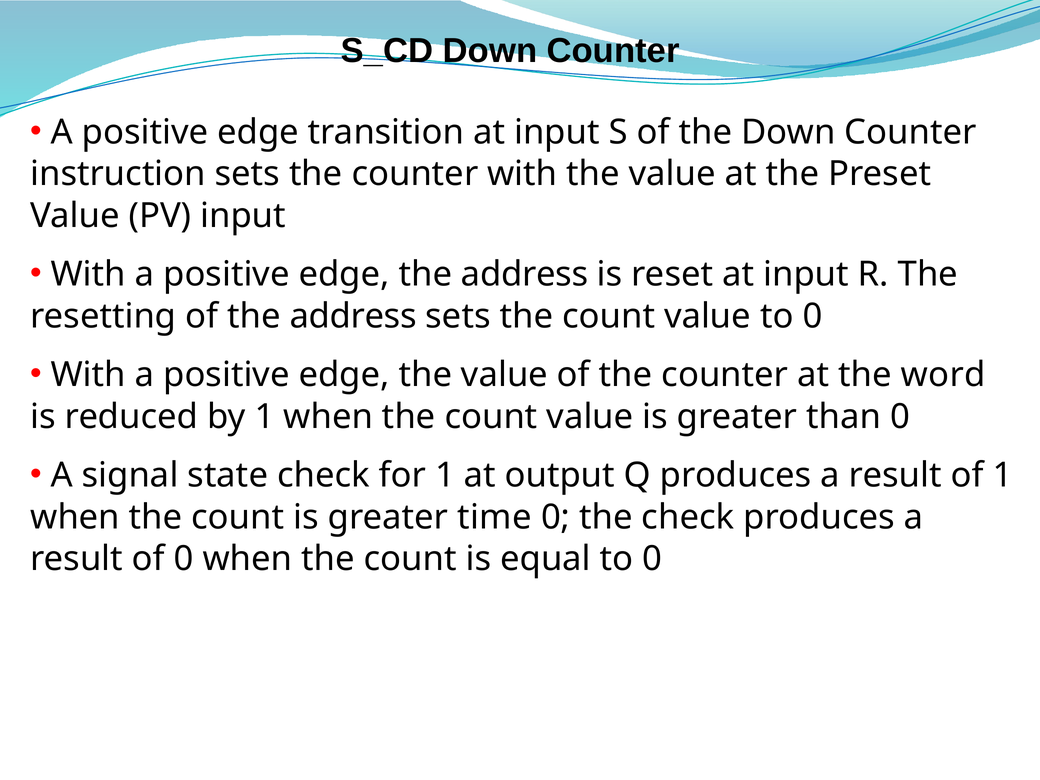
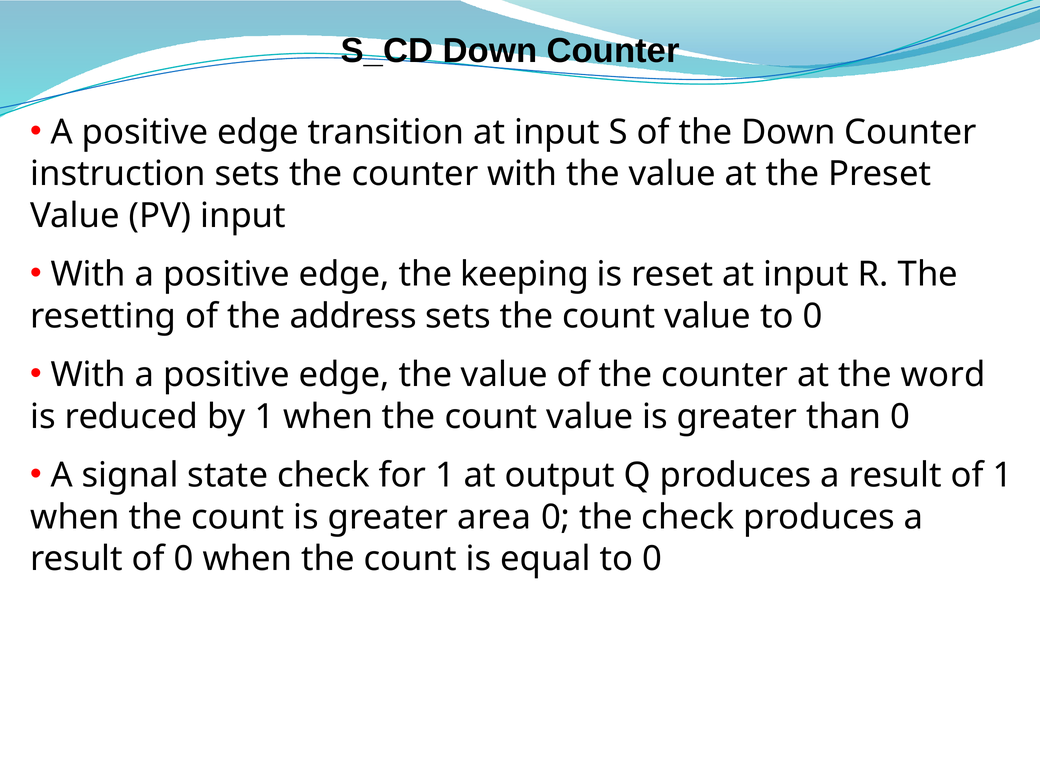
edge the address: address -> keeping (525, 275)
time: time -> area (494, 517)
